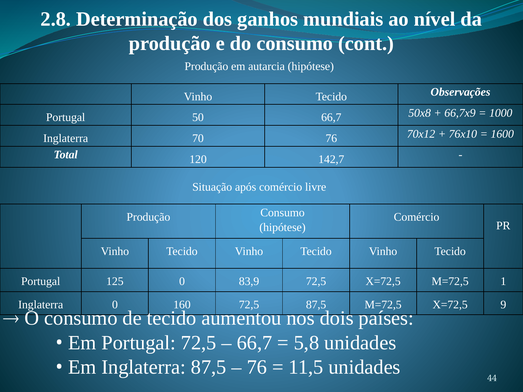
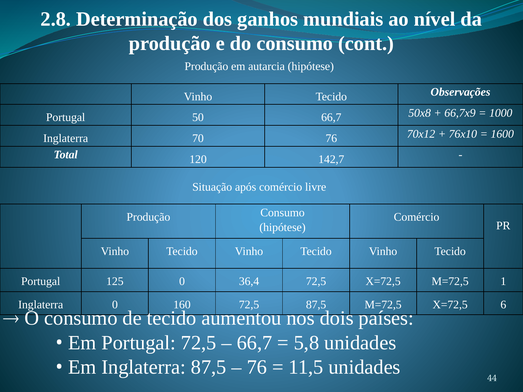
83,9: 83,9 -> 36,4 (249, 282)
9: 9 -> 6 (503, 305)
